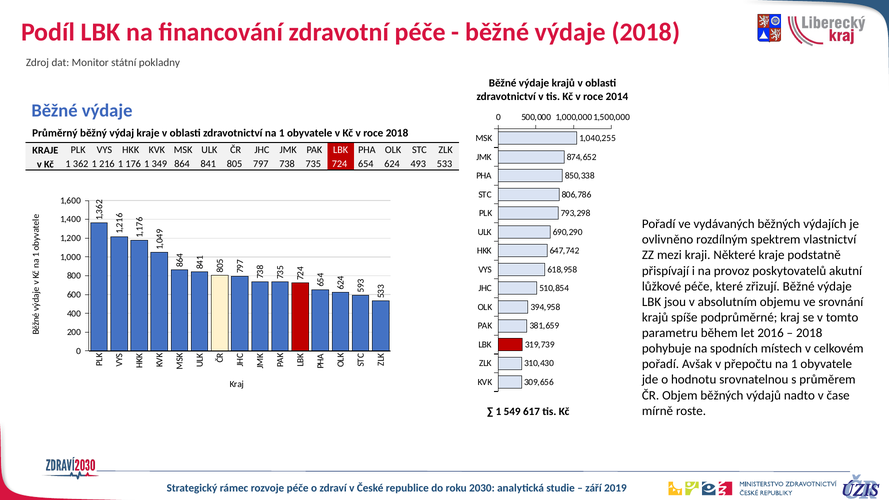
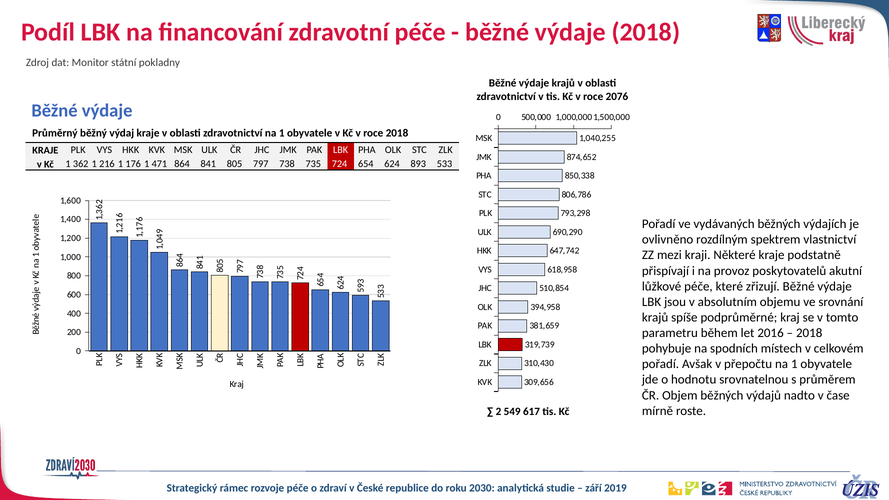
2014: 2014 -> 2076 (617, 96)
349: 349 -> 471 (159, 164)
493: 493 -> 893 (418, 164)
1: 1 -> 2 (498, 412)
